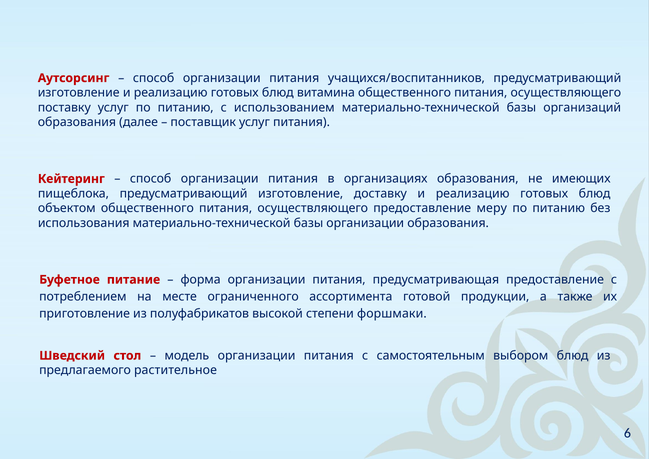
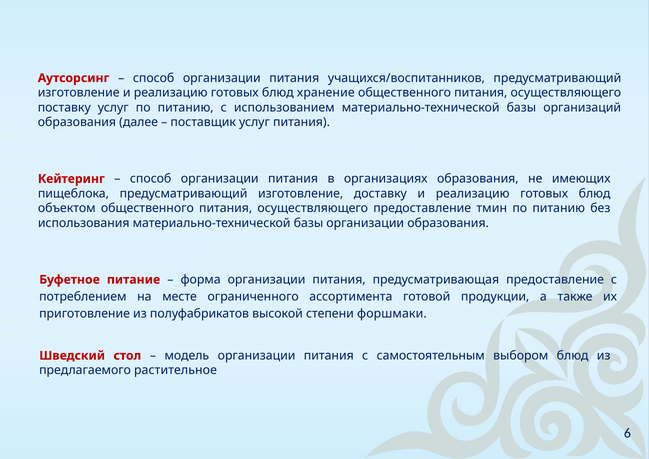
витамина: витамина -> хранение (326, 93)
меру: меру -> тмин (492, 208)
